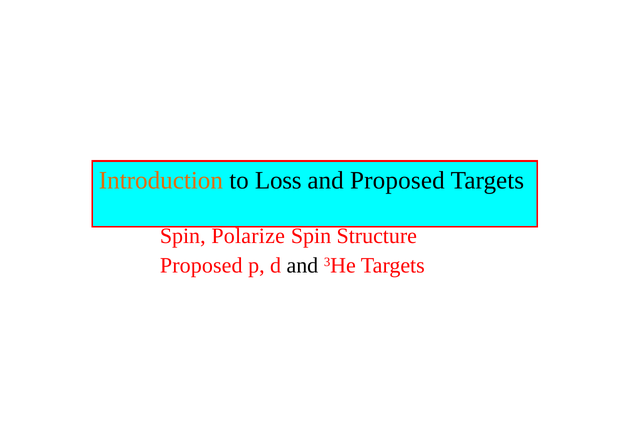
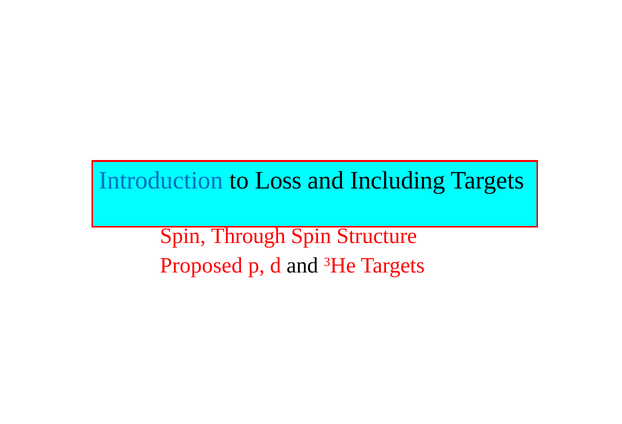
Introduction colour: orange -> blue (161, 181)
and Proposed: Proposed -> Including (398, 181)
Polarize: Polarize -> Through (248, 236)
